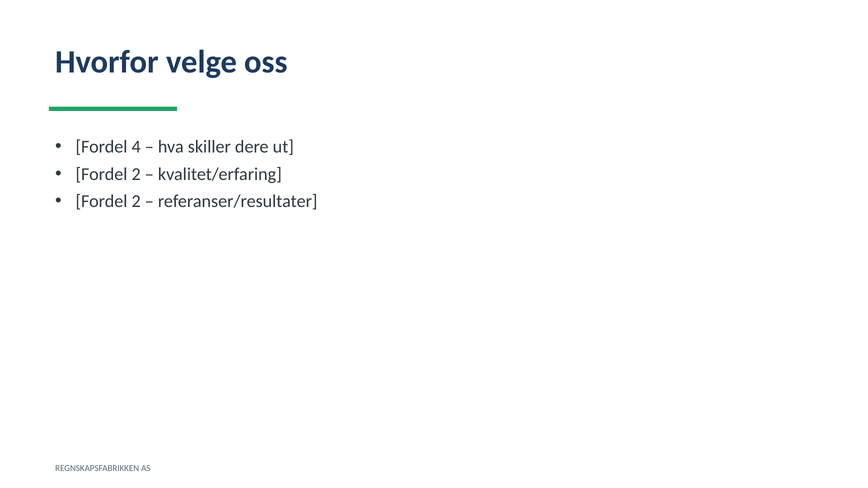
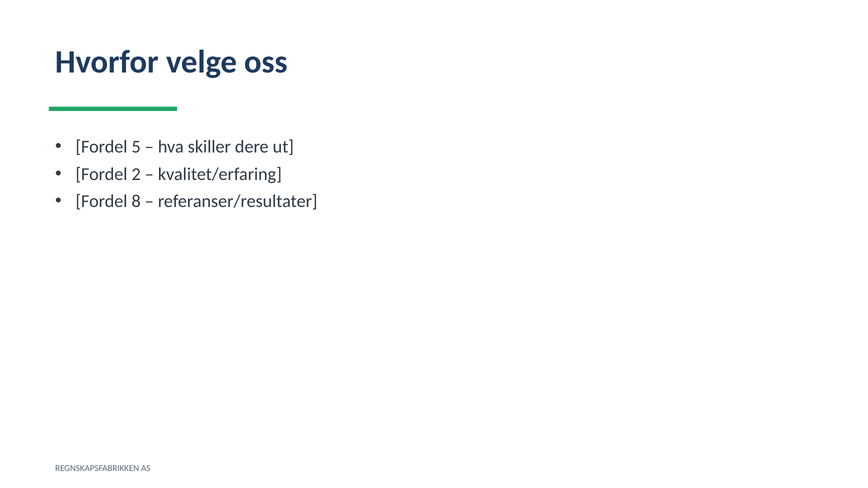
4: 4 -> 5 (136, 147)
2: 2 -> 8 (136, 201)
